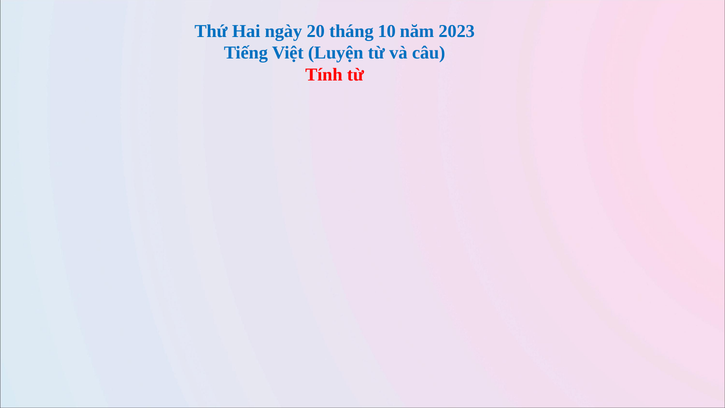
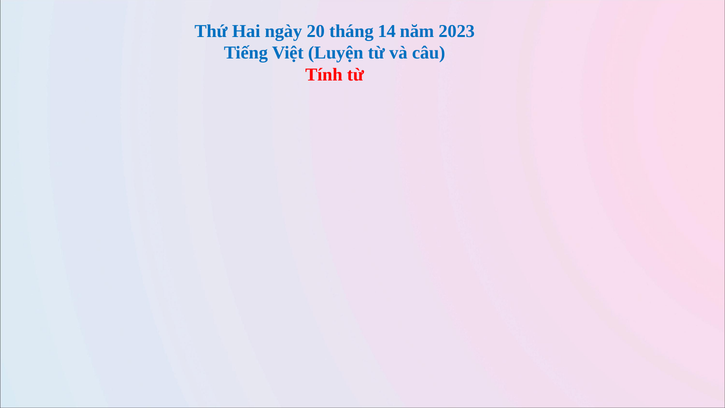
10: 10 -> 14 (387, 31)
